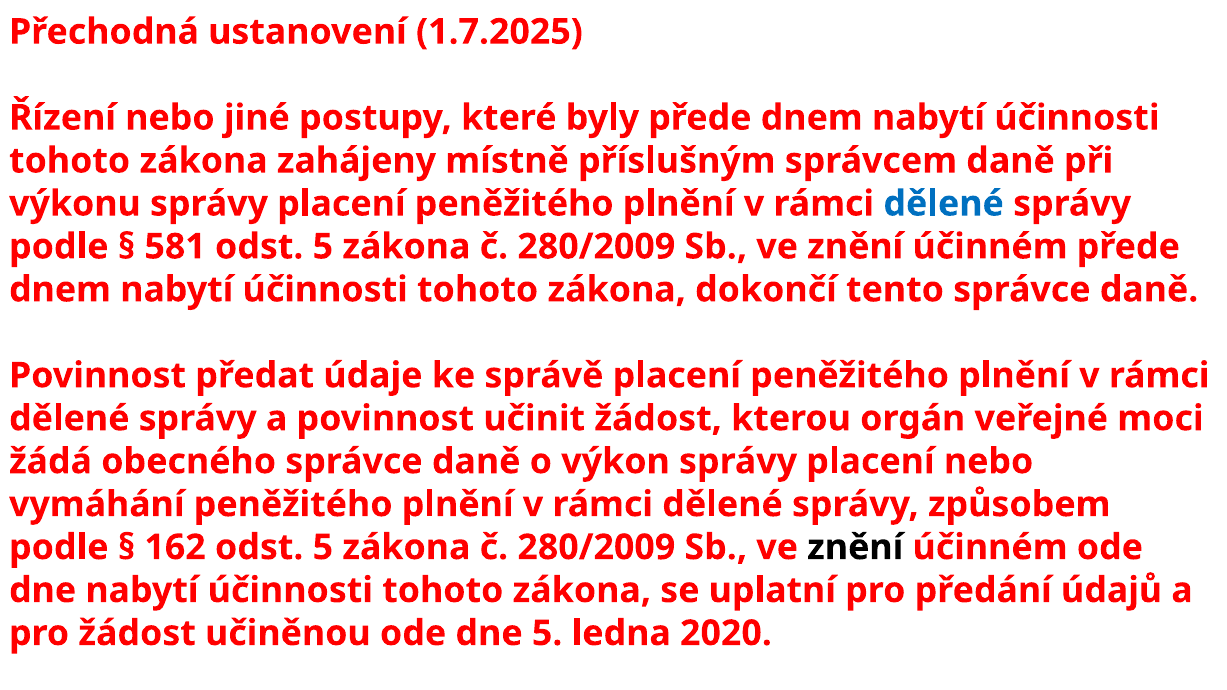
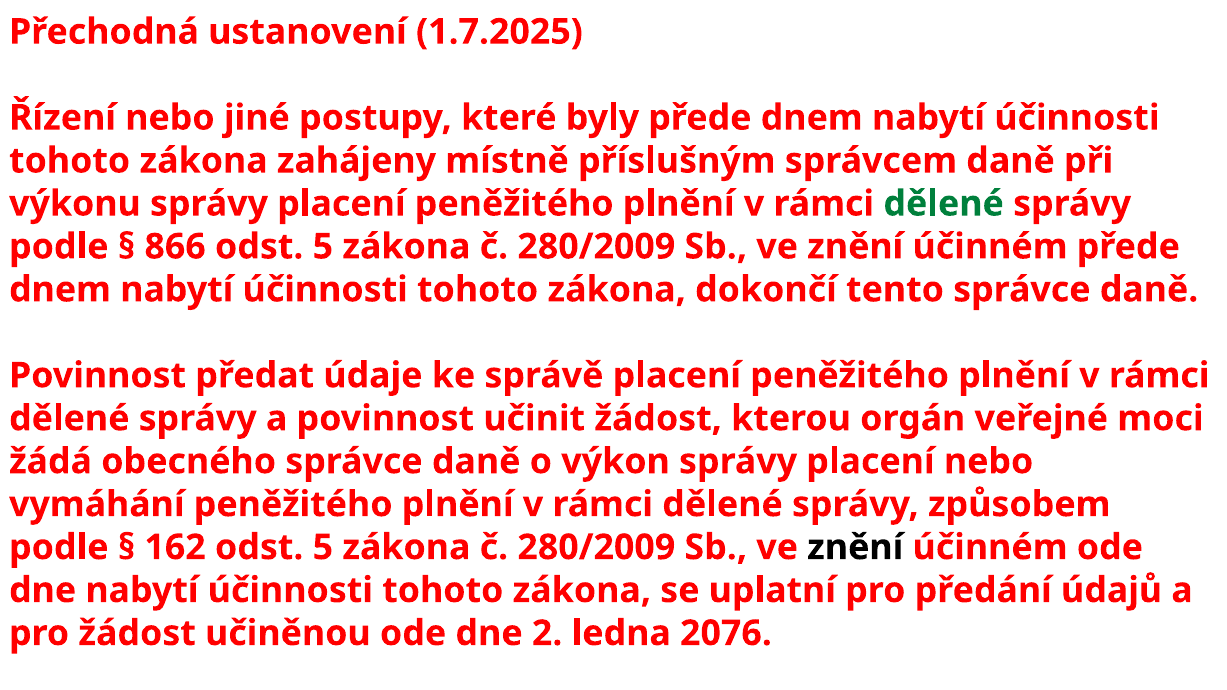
dělené colour: blue -> green (944, 204)
581: 581 -> 866 (175, 247)
dne 5: 5 -> 2 (547, 633)
2020: 2020 -> 2076 (726, 633)
